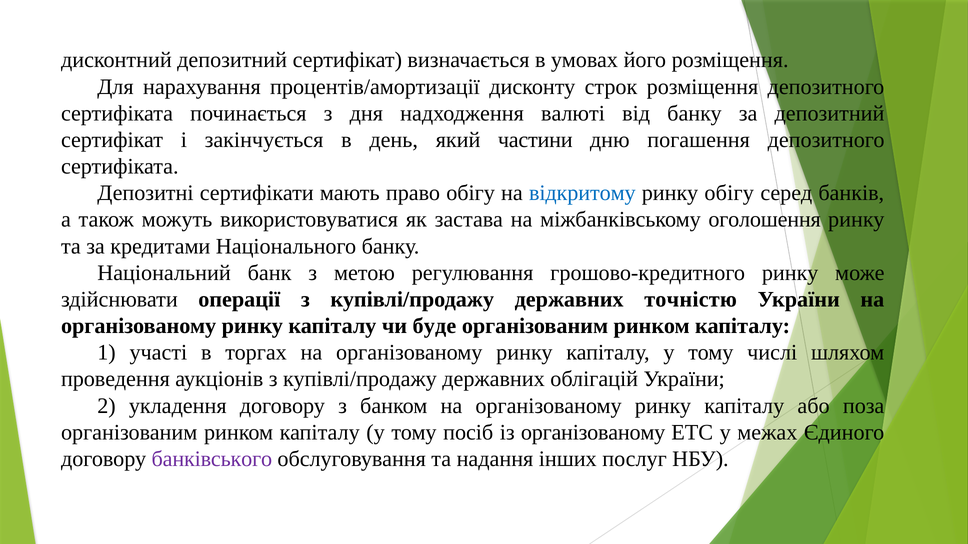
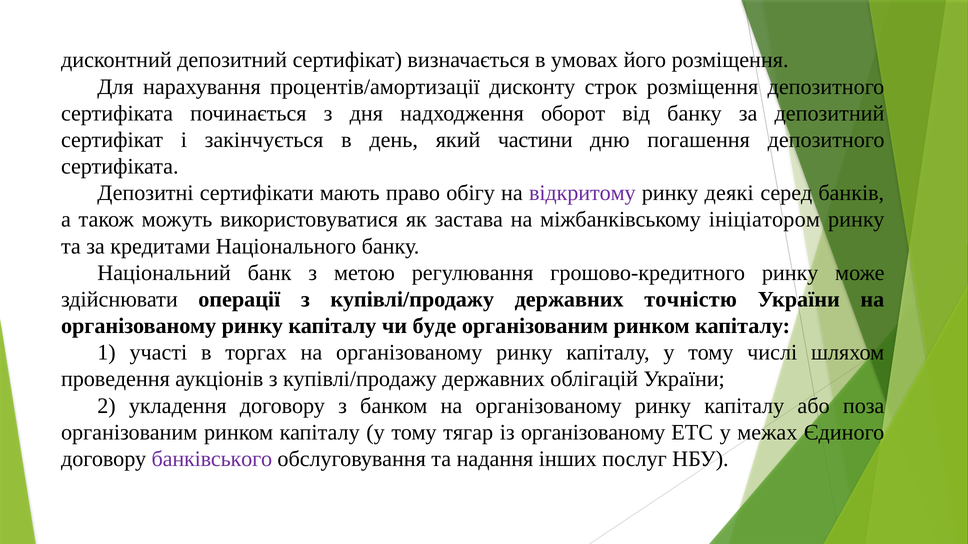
валюті: валюті -> оборот (573, 113)
відкритому colour: blue -> purple (582, 193)
ринку обігу: обігу -> деякі (729, 193)
оголошення: оголошення -> ініціатором (764, 220)
посіб: посіб -> тягар (468, 433)
